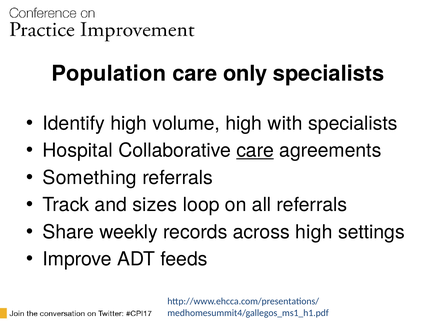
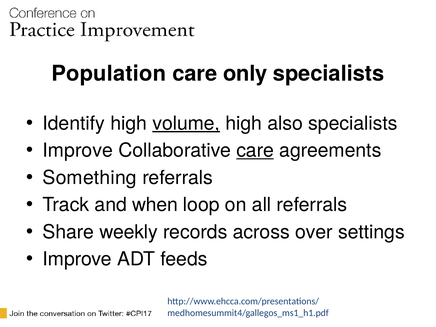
volume underline: none -> present (186, 123)
with: with -> also (285, 123)
Hospital: Hospital -> Improve (78, 151)
sizes: sizes -> when (155, 205)
across high: high -> over (314, 232)
